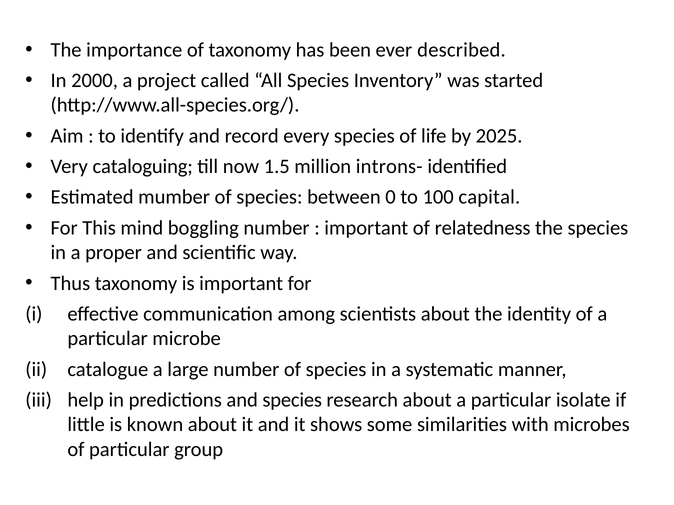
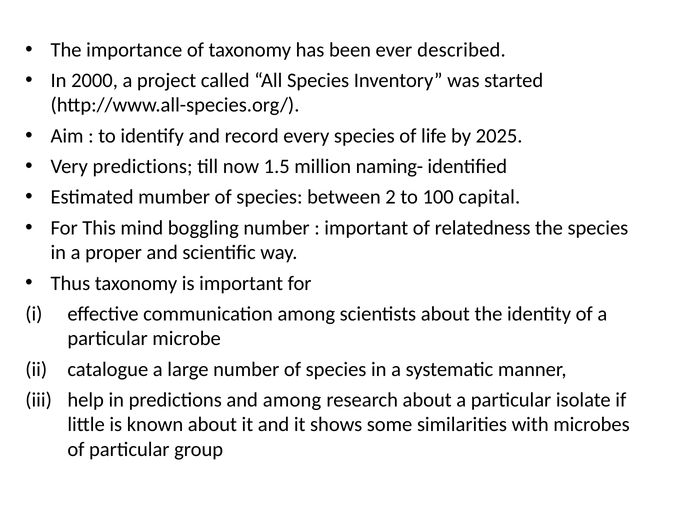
Very cataloguing: cataloguing -> predictions (143, 167)
introns-: introns- -> naming- (389, 167)
0: 0 -> 2 (391, 197)
and species: species -> among (292, 400)
